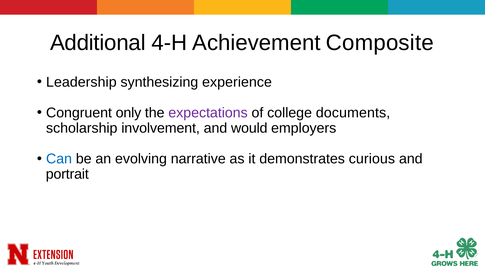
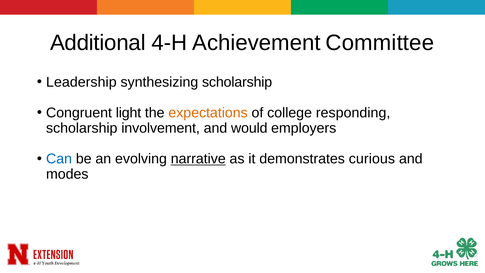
Composite: Composite -> Committee (380, 43)
synthesizing experience: experience -> scholarship (237, 82)
only: only -> light (128, 113)
expectations colour: purple -> orange (208, 113)
documents: documents -> responding (353, 113)
narrative underline: none -> present (198, 159)
portrait: portrait -> modes (67, 174)
